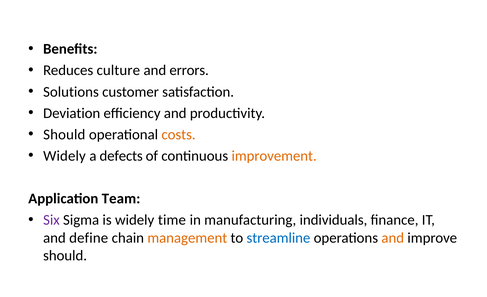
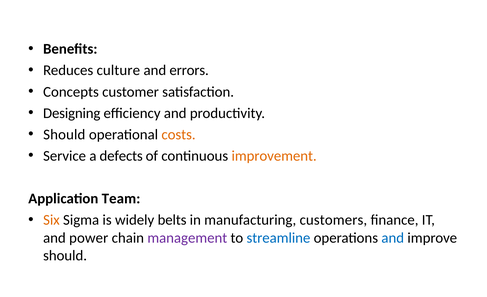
Solutions: Solutions -> Concepts (71, 92)
Deviation: Deviation -> Designing (72, 113)
Widely: Widely -> Service (65, 156)
Six colour: purple -> orange (51, 219)
time: time -> belts (172, 219)
individuals: individuals -> customers (333, 219)
define: define -> power (89, 237)
management colour: orange -> purple (187, 237)
and colour: orange -> blue (393, 237)
